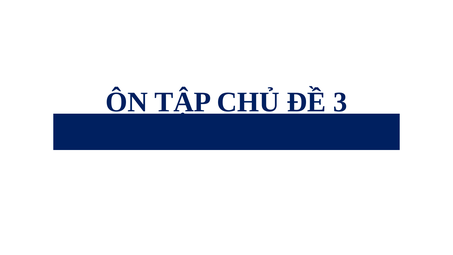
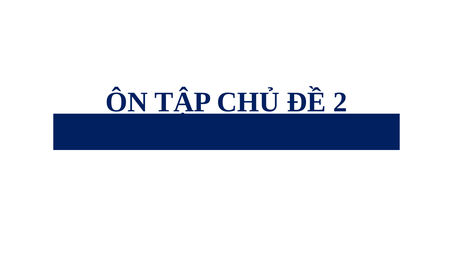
3: 3 -> 2 (340, 102)
